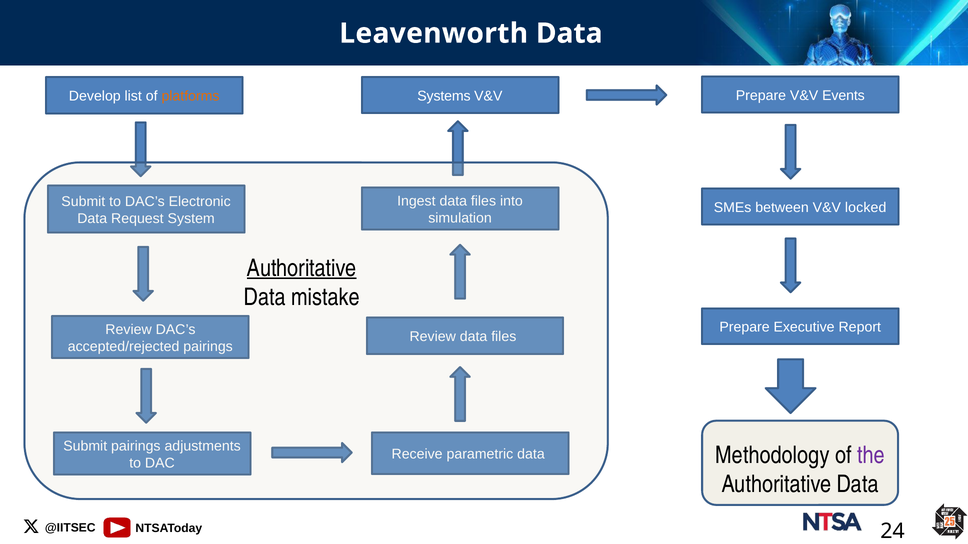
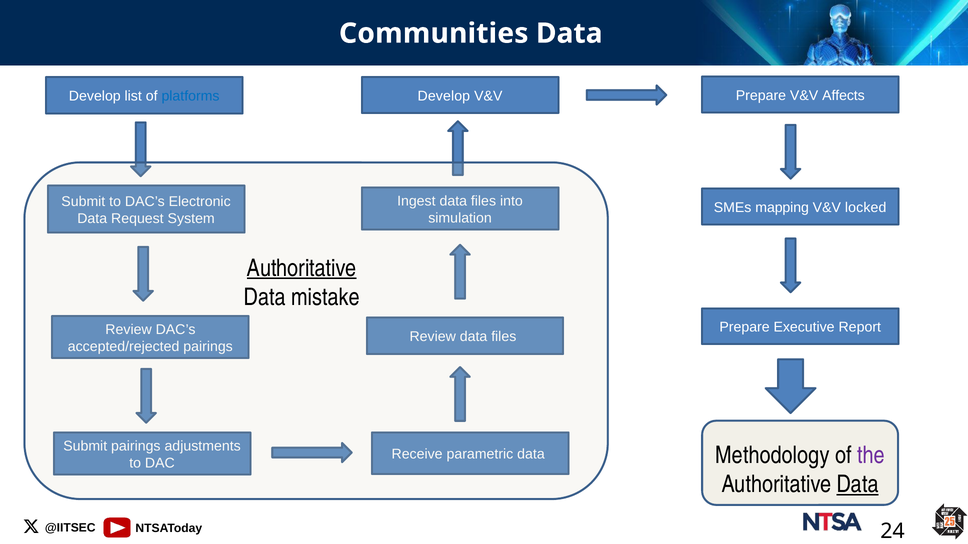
Leavenworth: Leavenworth -> Communities (434, 33)
Events: Events -> Affects (843, 96)
Systems: Systems -> Develop (444, 96)
platforms colour: orange -> blue (191, 96)
between: between -> mapping (782, 208)
Data underline: none -> present (858, 485)
